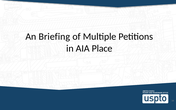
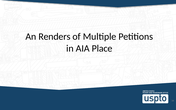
Briefing: Briefing -> Renders (54, 37)
